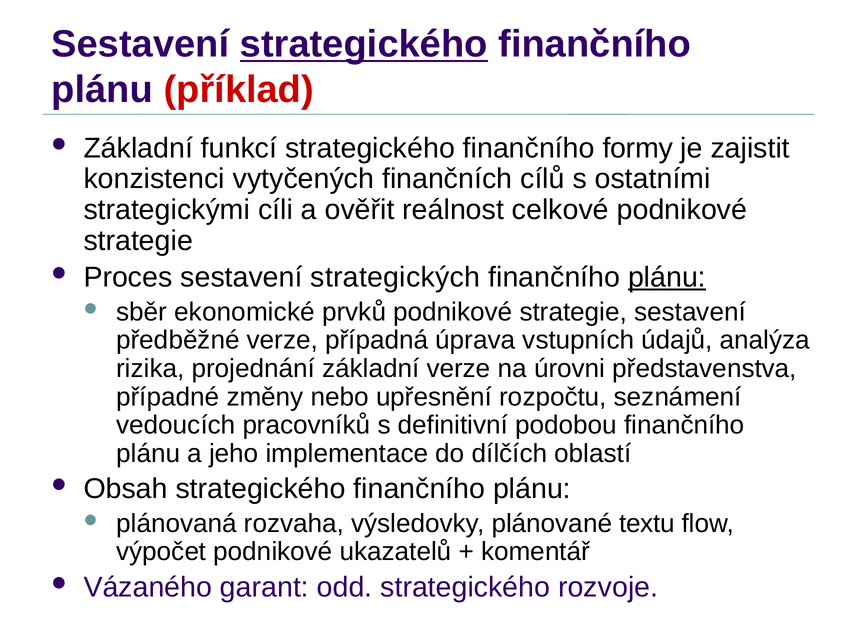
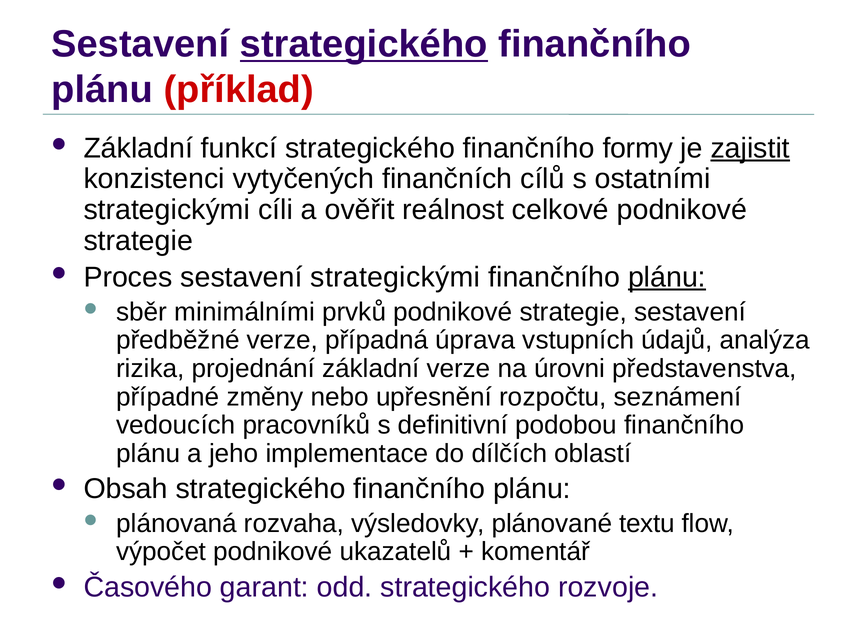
zajistit underline: none -> present (750, 148)
sestavení strategických: strategických -> strategickými (395, 277)
ekonomické: ekonomické -> minimálními (245, 312)
Vázaného: Vázaného -> Časového (148, 587)
